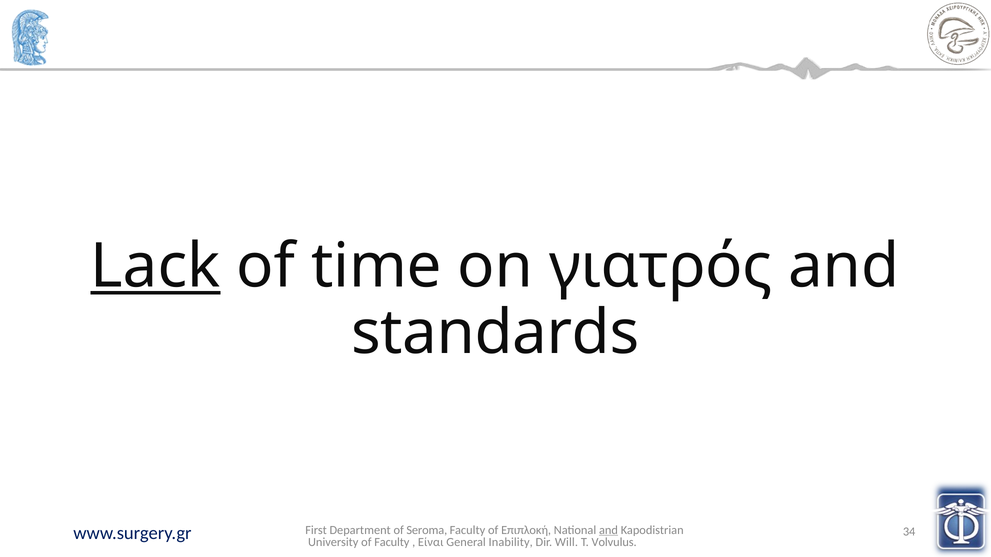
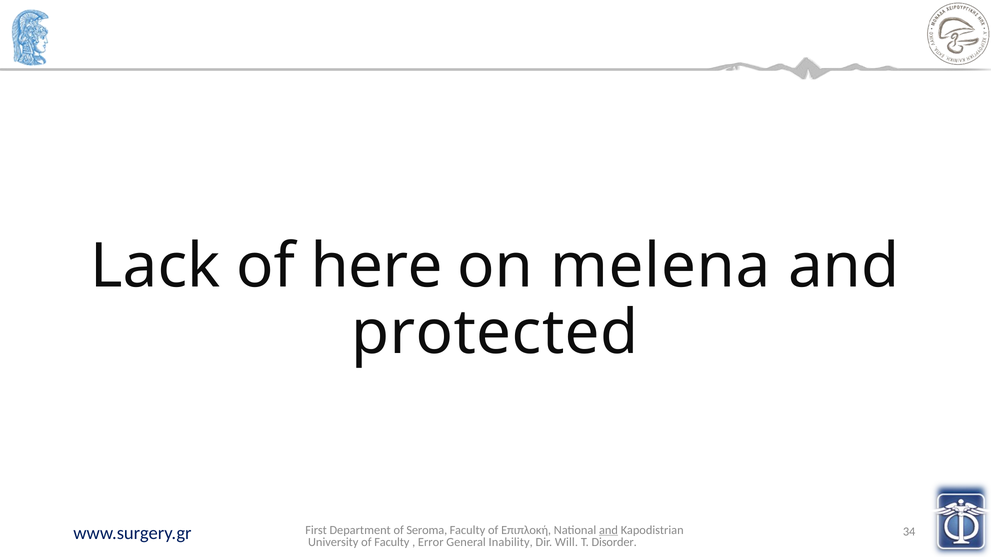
Lack underline: present -> none (155, 266)
time: time -> here (377, 266)
γιατρός: γιατρός -> melena (660, 266)
standards: standards -> protected (495, 333)
Είναι: Είναι -> Error (431, 543)
Volvulus: Volvulus -> Disorder (614, 543)
